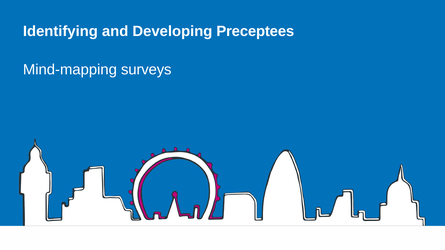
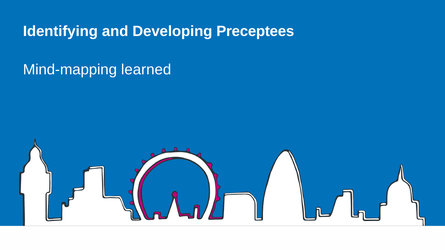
surveys: surveys -> learned (146, 70)
